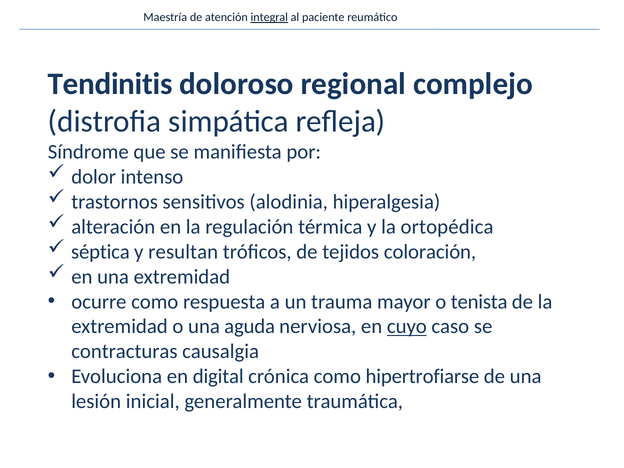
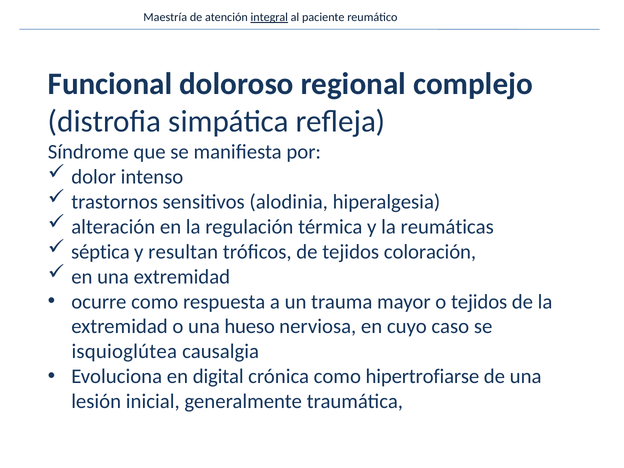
Tendinitis: Tendinitis -> Funcional (110, 84)
ortopédica: ortopédica -> reumáticas (447, 227)
o tenista: tenista -> tejidos (479, 302)
aguda: aguda -> hueso (250, 327)
cuyo underline: present -> none (407, 327)
contracturas: contracturas -> isquioglútea (124, 352)
